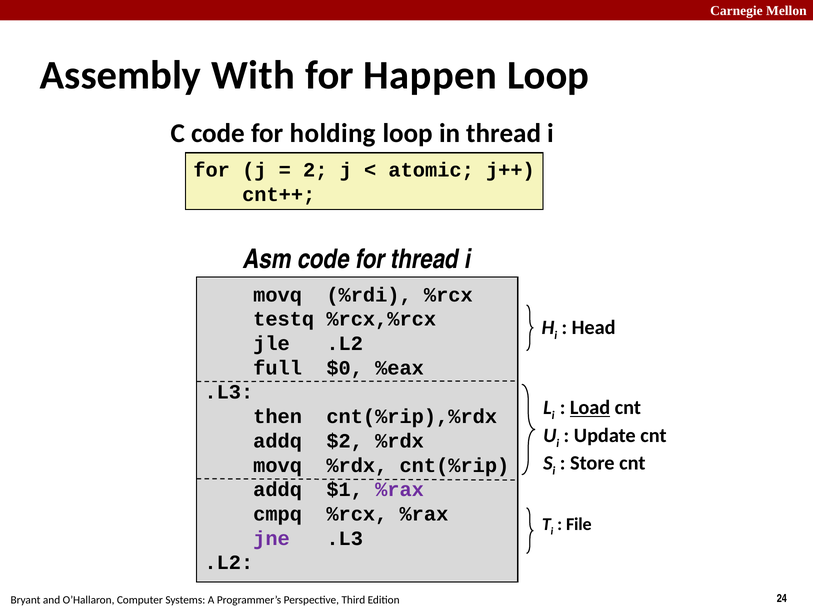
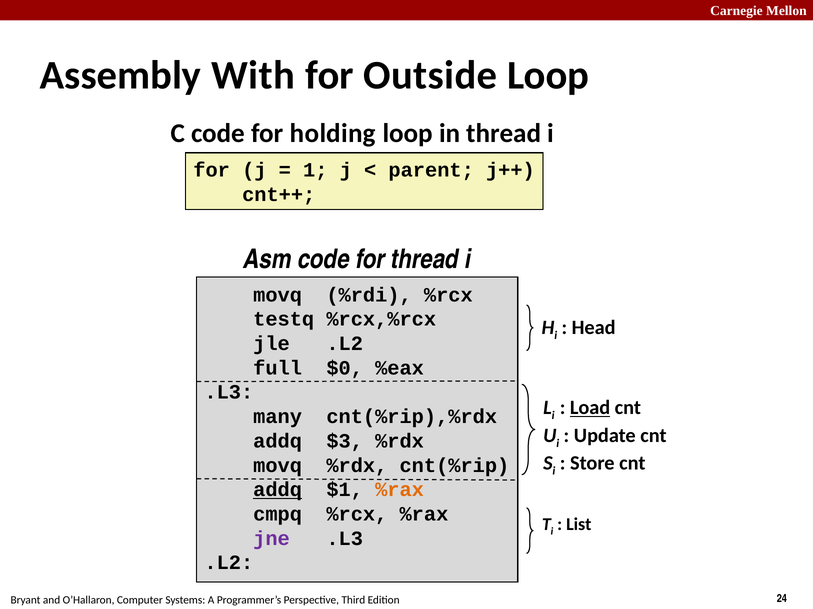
Happen: Happen -> Outside (430, 75)
2: 2 -> 1 (315, 170)
atomic: atomic -> parent (431, 170)
then: then -> many (278, 417)
$2: $2 -> $3 (345, 442)
addq underline: none -> present (278, 490)
%rax colour: purple -> orange (400, 490)
File: File -> List (579, 525)
